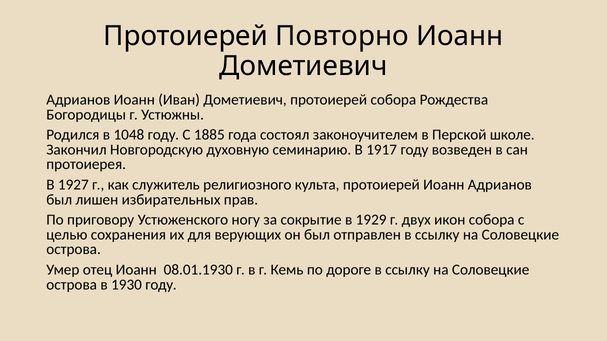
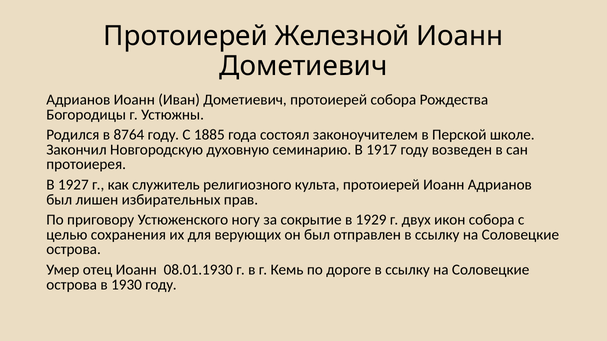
Повторно: Повторно -> Железной (342, 36)
1048: 1048 -> 8764 (129, 135)
